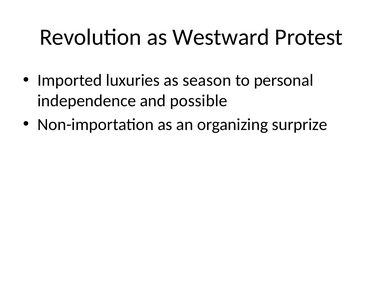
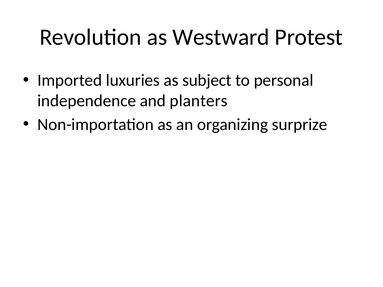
season: season -> subject (207, 80)
possible: possible -> planters (199, 101)
